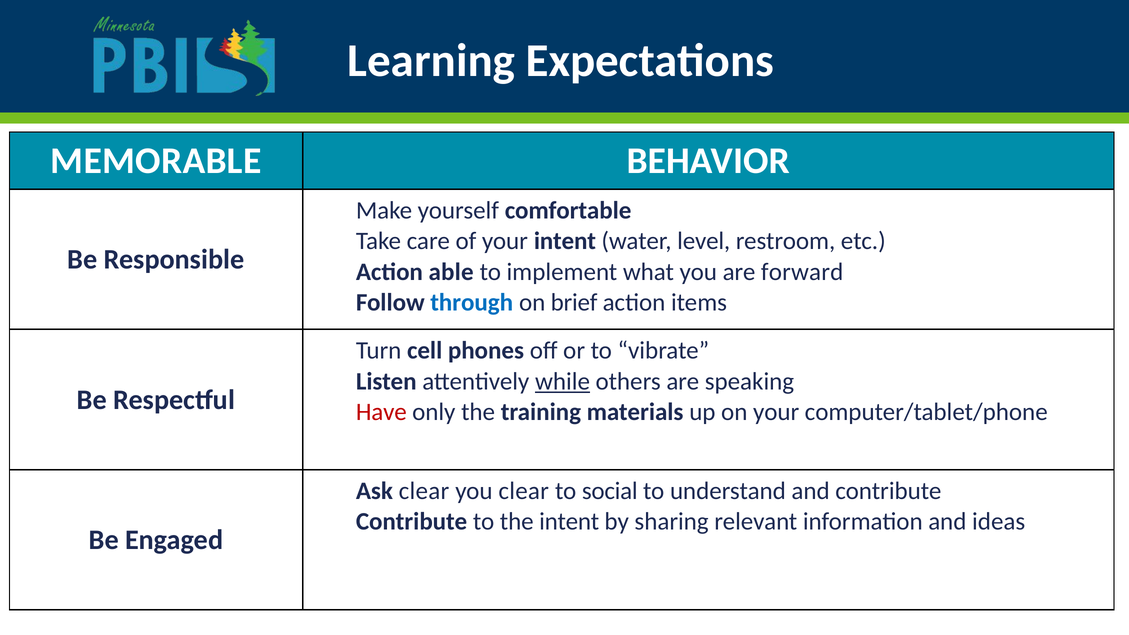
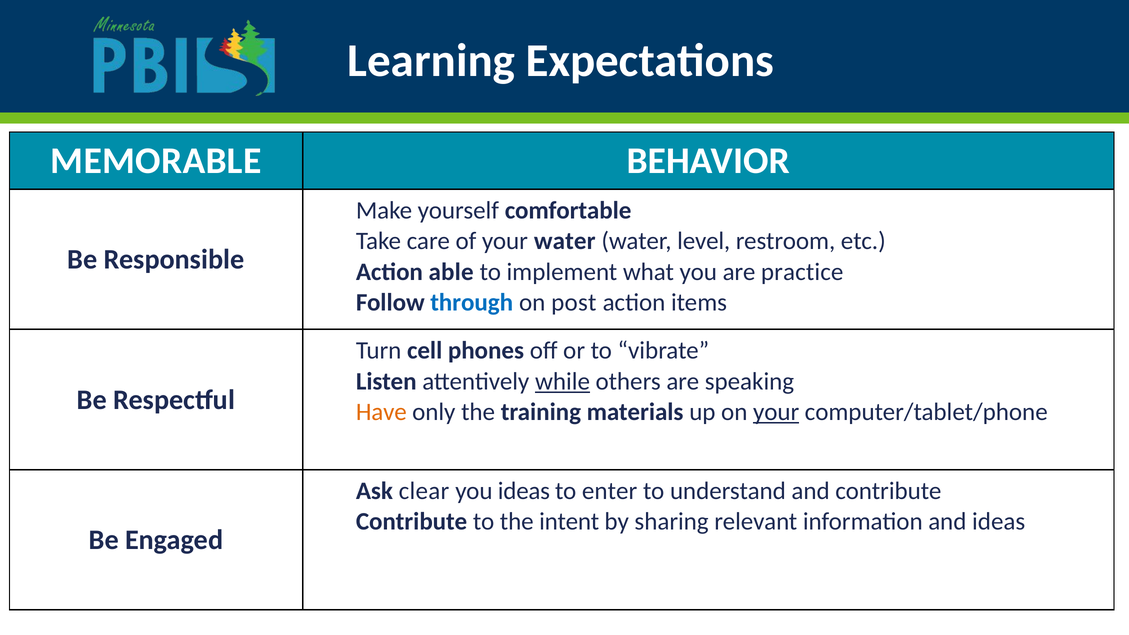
your intent: intent -> water (565, 241)
forward: forward -> practice (802, 272)
brief: brief -> post (574, 303)
Have colour: red -> orange (381, 412)
your underline: none -> present (776, 412)
you clear: clear -> ideas (524, 491)
social: social -> enter (610, 491)
